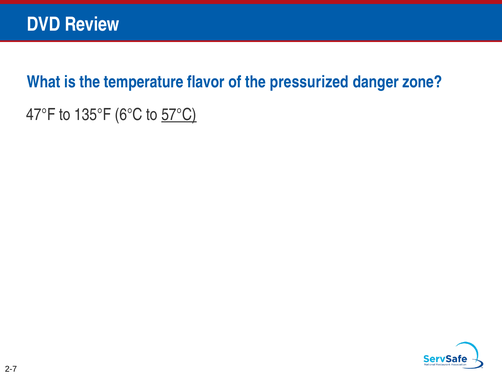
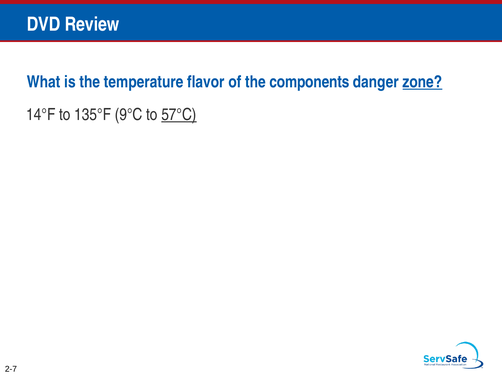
pressurized: pressurized -> components (309, 82)
zone underline: none -> present (422, 82)
47°F: 47°F -> 14°F (41, 115)
6°C: 6°C -> 9°C (129, 115)
